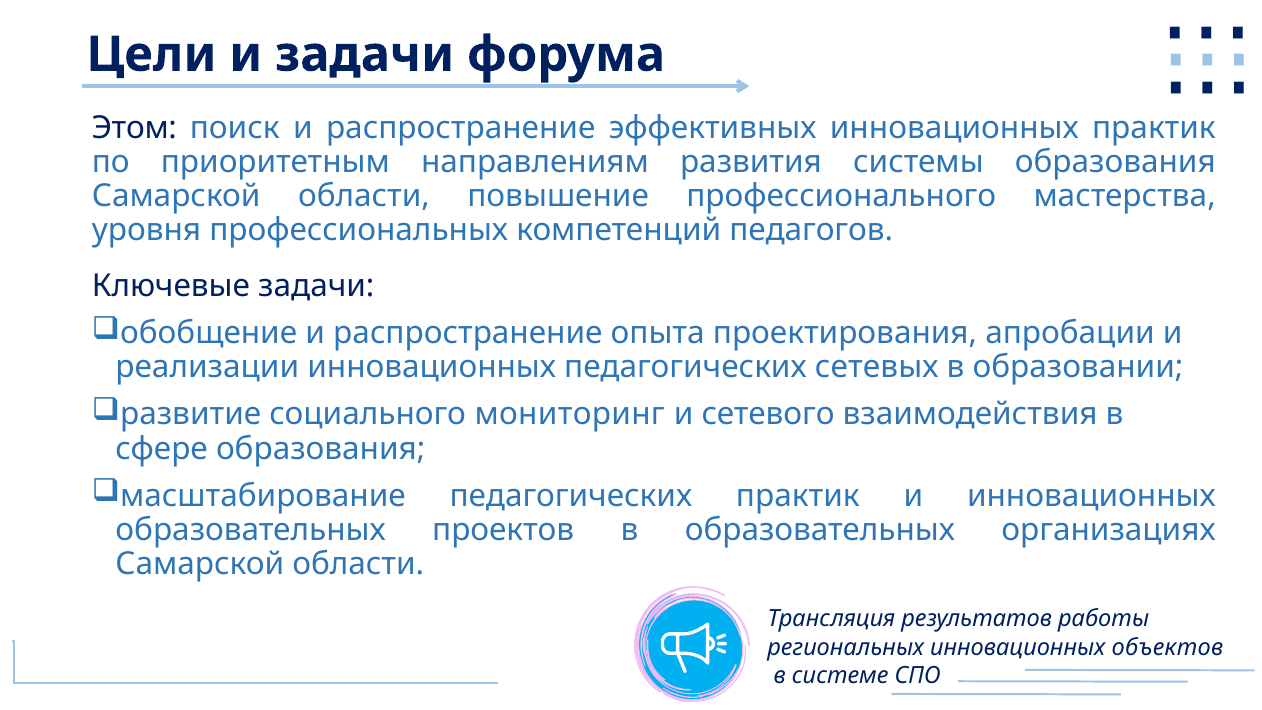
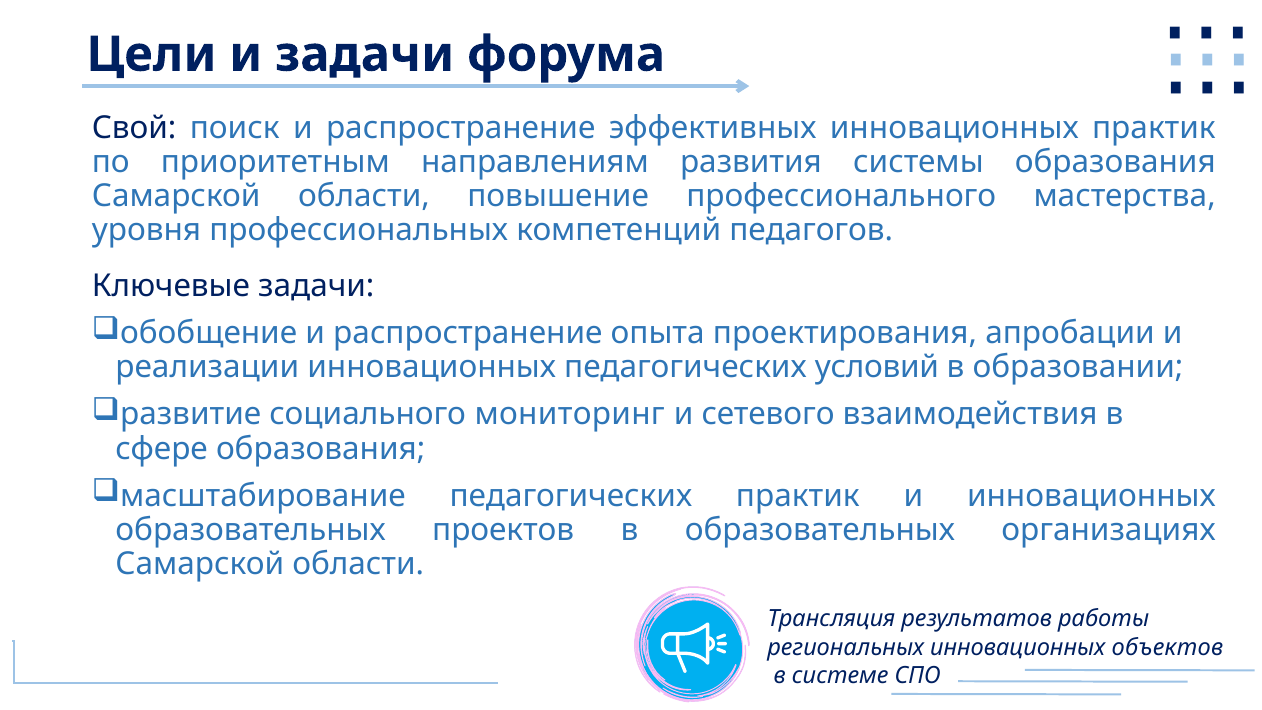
Этом: Этом -> Свой (134, 128)
сетевых: сетевых -> условий (877, 367)
